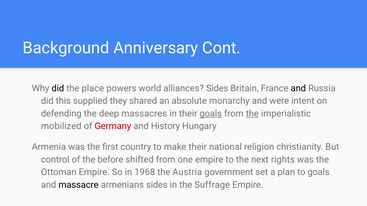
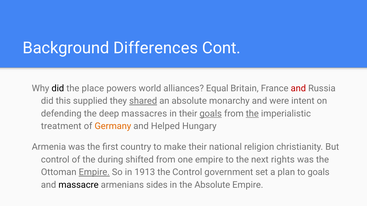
Anniversary: Anniversary -> Differences (156, 48)
alliances Sides: Sides -> Equal (217, 88)
and colour: black -> red (298, 88)
shared underline: none -> present (143, 101)
mobilized: mobilized -> treatment (61, 126)
Germany colour: red -> orange (113, 126)
History: History -> Helped (165, 126)
before: before -> during (110, 160)
Empire underline: none -> present (94, 173)
1968: 1968 -> 1913 (145, 173)
the Austria: Austria -> Control (187, 173)
the Suffrage: Suffrage -> Absolute (212, 185)
